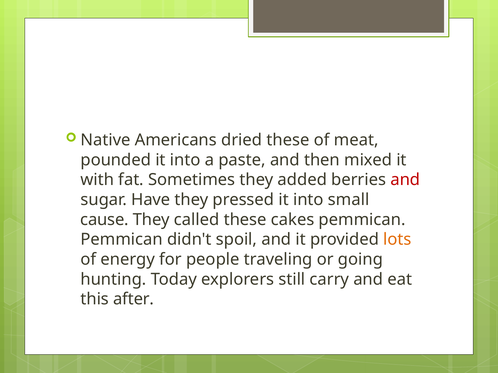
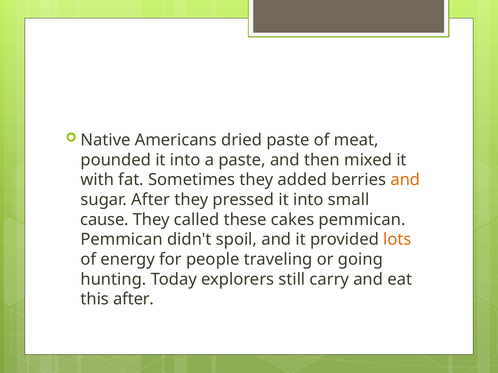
dried these: these -> paste (288, 140)
and colour: red -> orange (405, 180)
sugar Have: Have -> After (151, 200)
